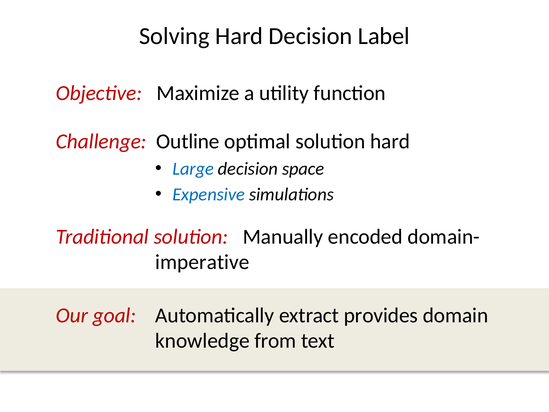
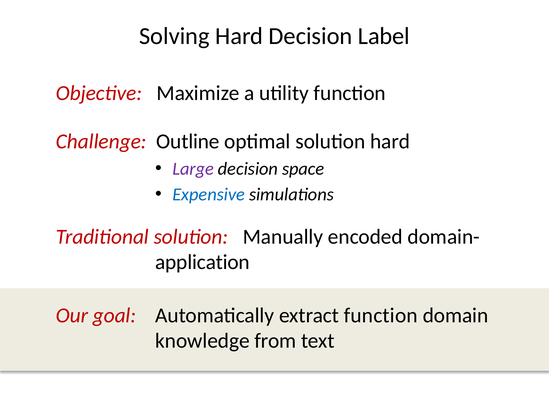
Large colour: blue -> purple (193, 169)
imperative: imperative -> application (202, 262)
extract provides: provides -> function (381, 315)
